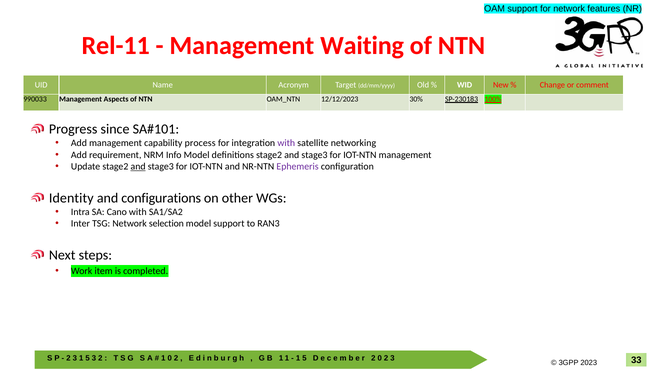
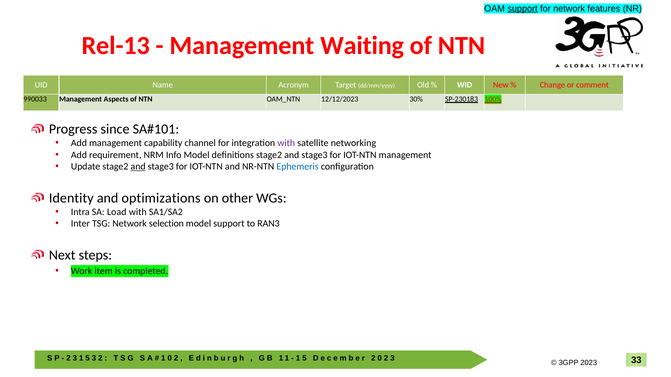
support underline: none -> present (523, 9)
Rel-11: Rel-11 -> Rel-13 (116, 46)
process: process -> channel (200, 143)
Ephemeris colour: purple -> blue (298, 167)
configurations: configurations -> optimizations (161, 198)
Cano: Cano -> Load (117, 212)
